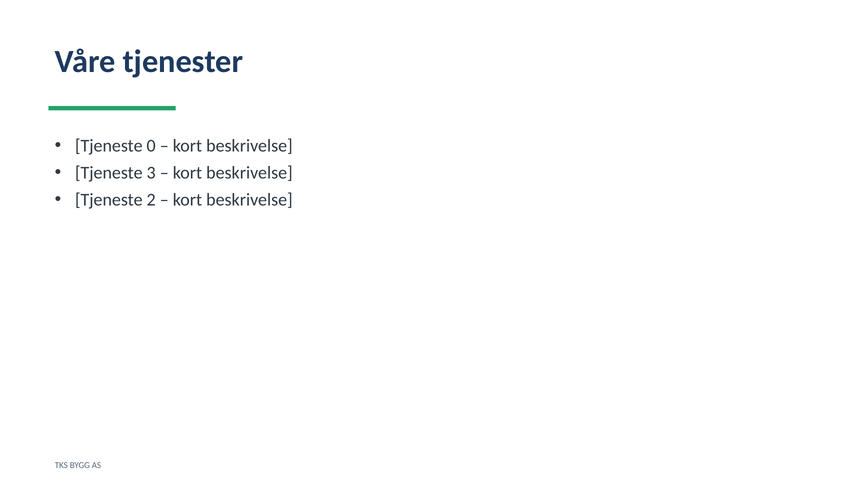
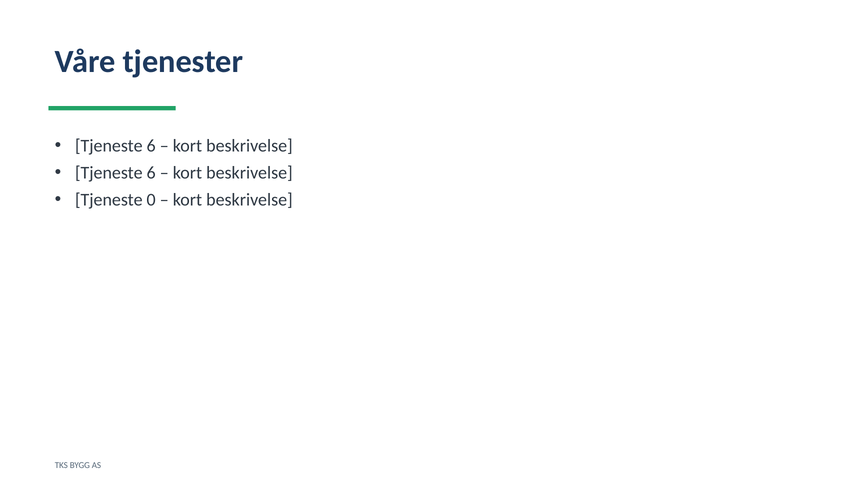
0: 0 -> 6 (151, 146)
3: 3 -> 6 (151, 173)
2: 2 -> 0 (151, 200)
